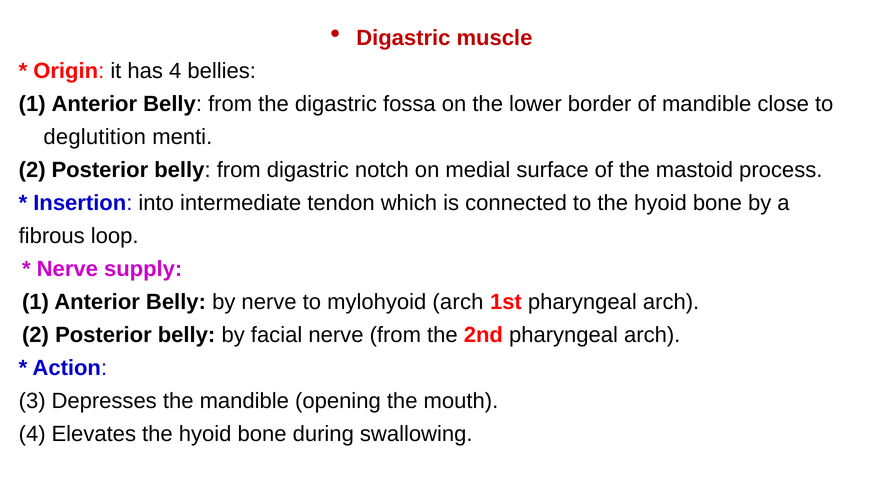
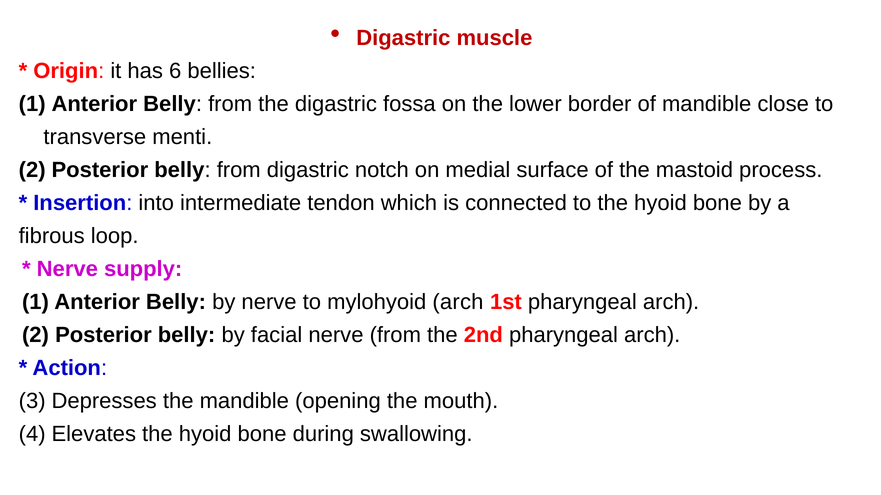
has 4: 4 -> 6 (175, 71)
deglutition: deglutition -> transverse (95, 137)
